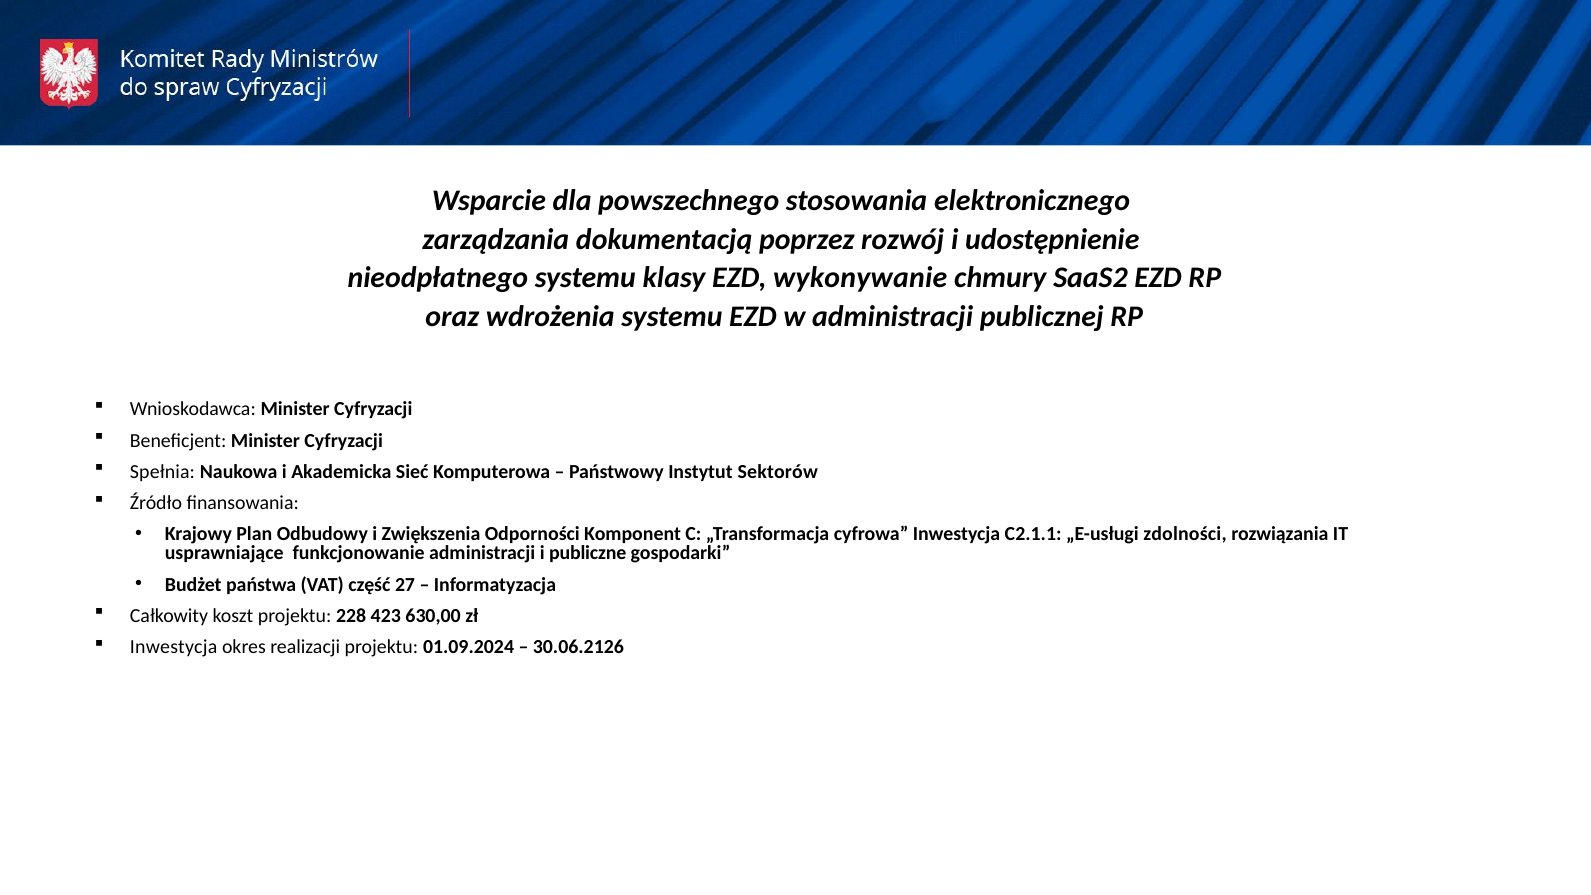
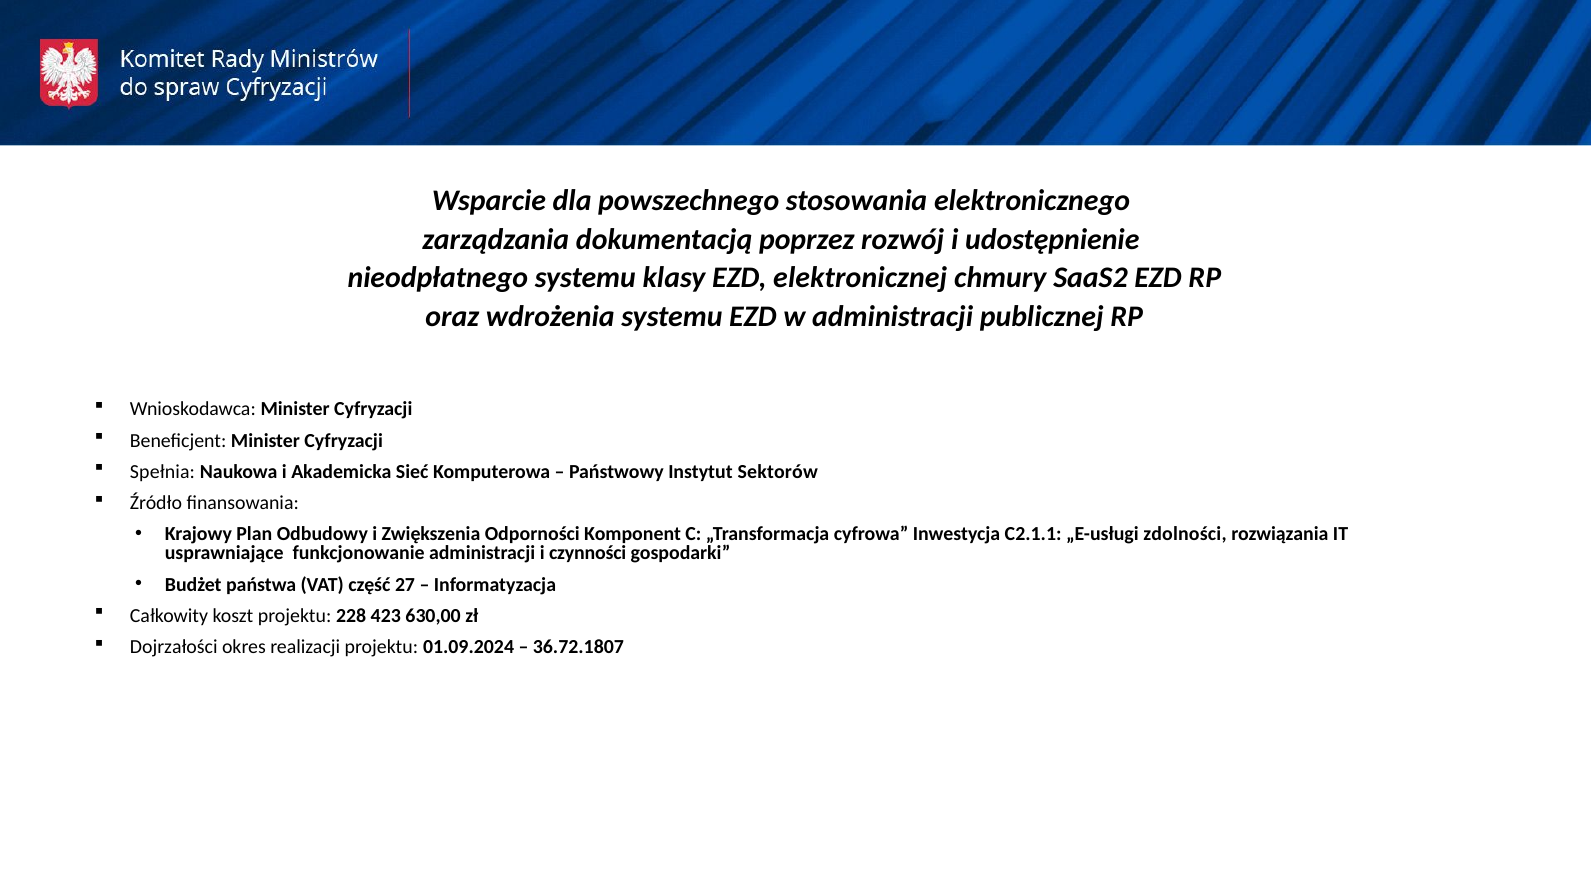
wykonywanie: wykonywanie -> elektronicznej (860, 278)
publiczne: publiczne -> czynności (588, 553)
Inwestycja: Inwestycja -> Dojrzałości (174, 647)
30.06.2126: 30.06.2126 -> 36.72.1807 (578, 647)
